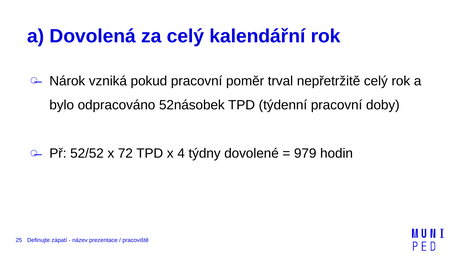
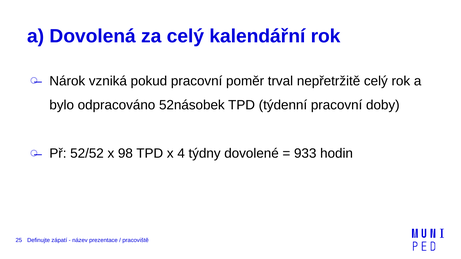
72: 72 -> 98 (125, 154)
979: 979 -> 933 (305, 154)
